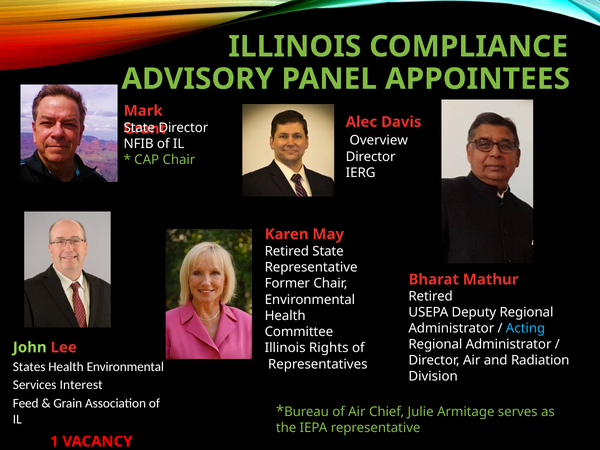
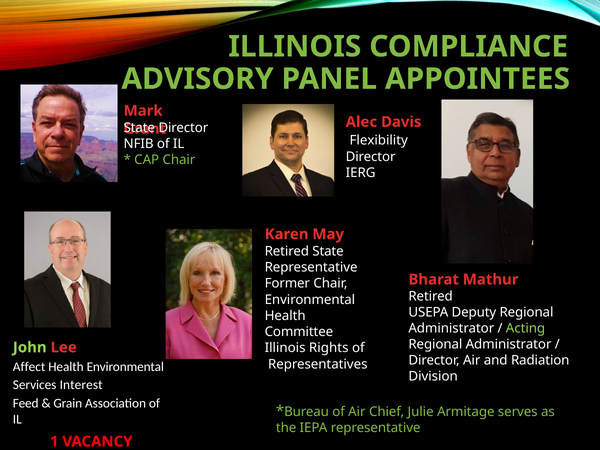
Overview: Overview -> Flexibility (379, 141)
Acting colour: light blue -> light green (526, 328)
States: States -> Affect (29, 367)
